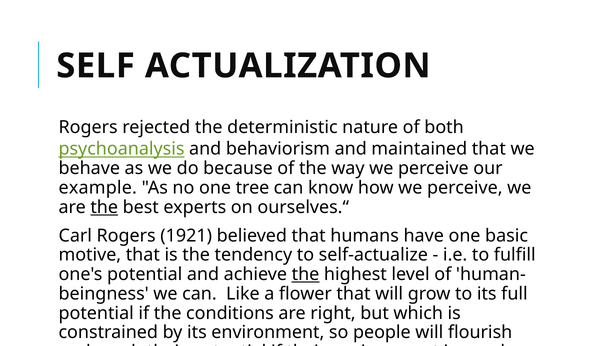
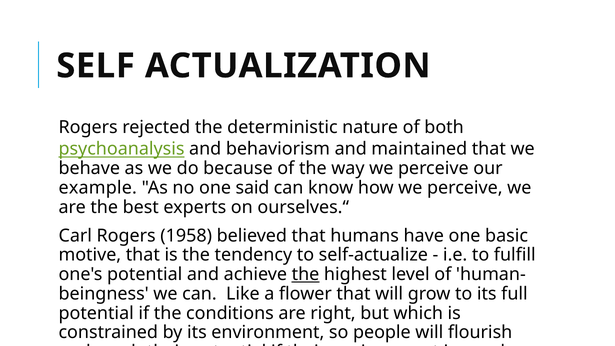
tree: tree -> said (253, 188)
the underline: present -> none (104, 207)
1921: 1921 -> 1958 (186, 236)
